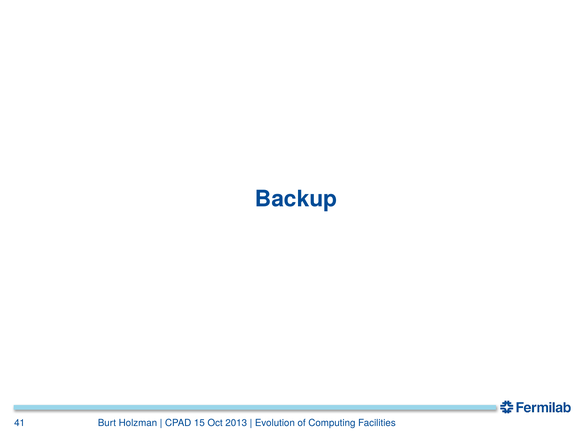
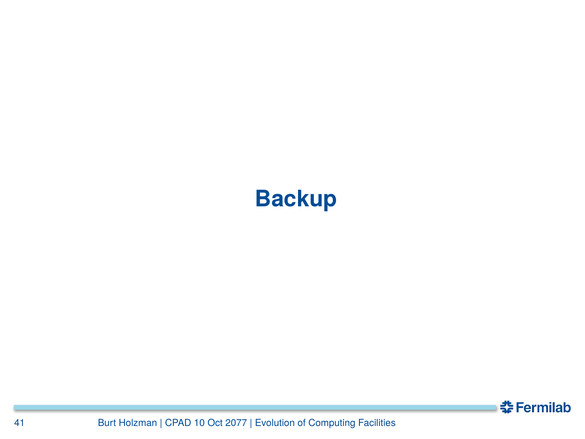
15: 15 -> 10 (199, 423)
2013: 2013 -> 2077 (236, 423)
